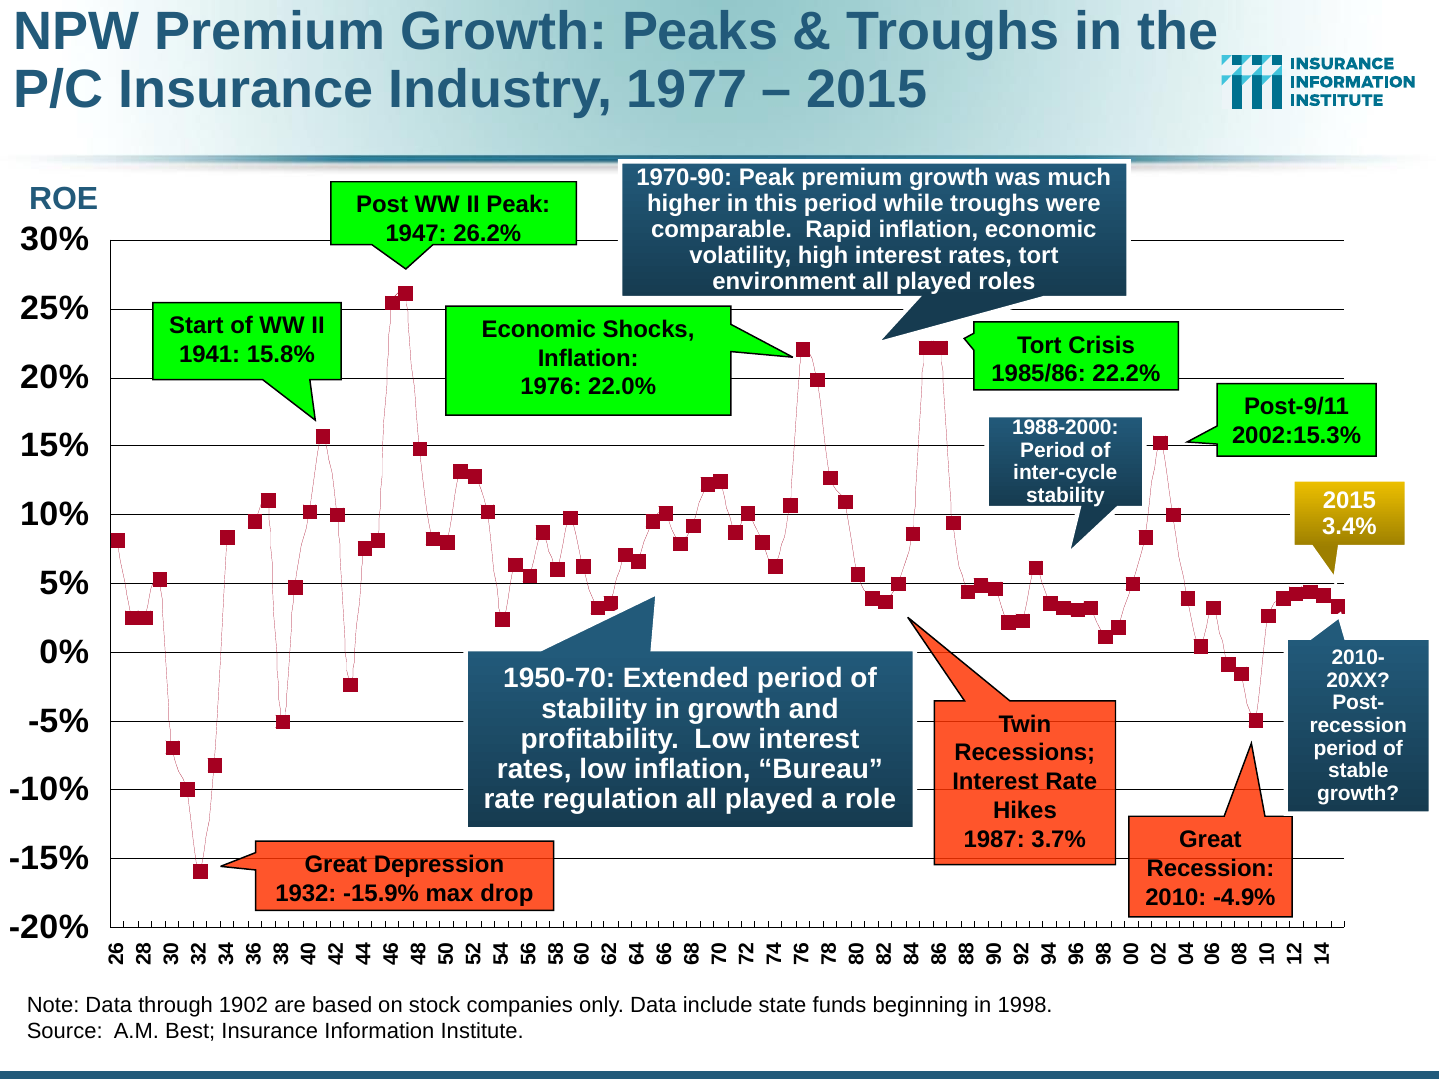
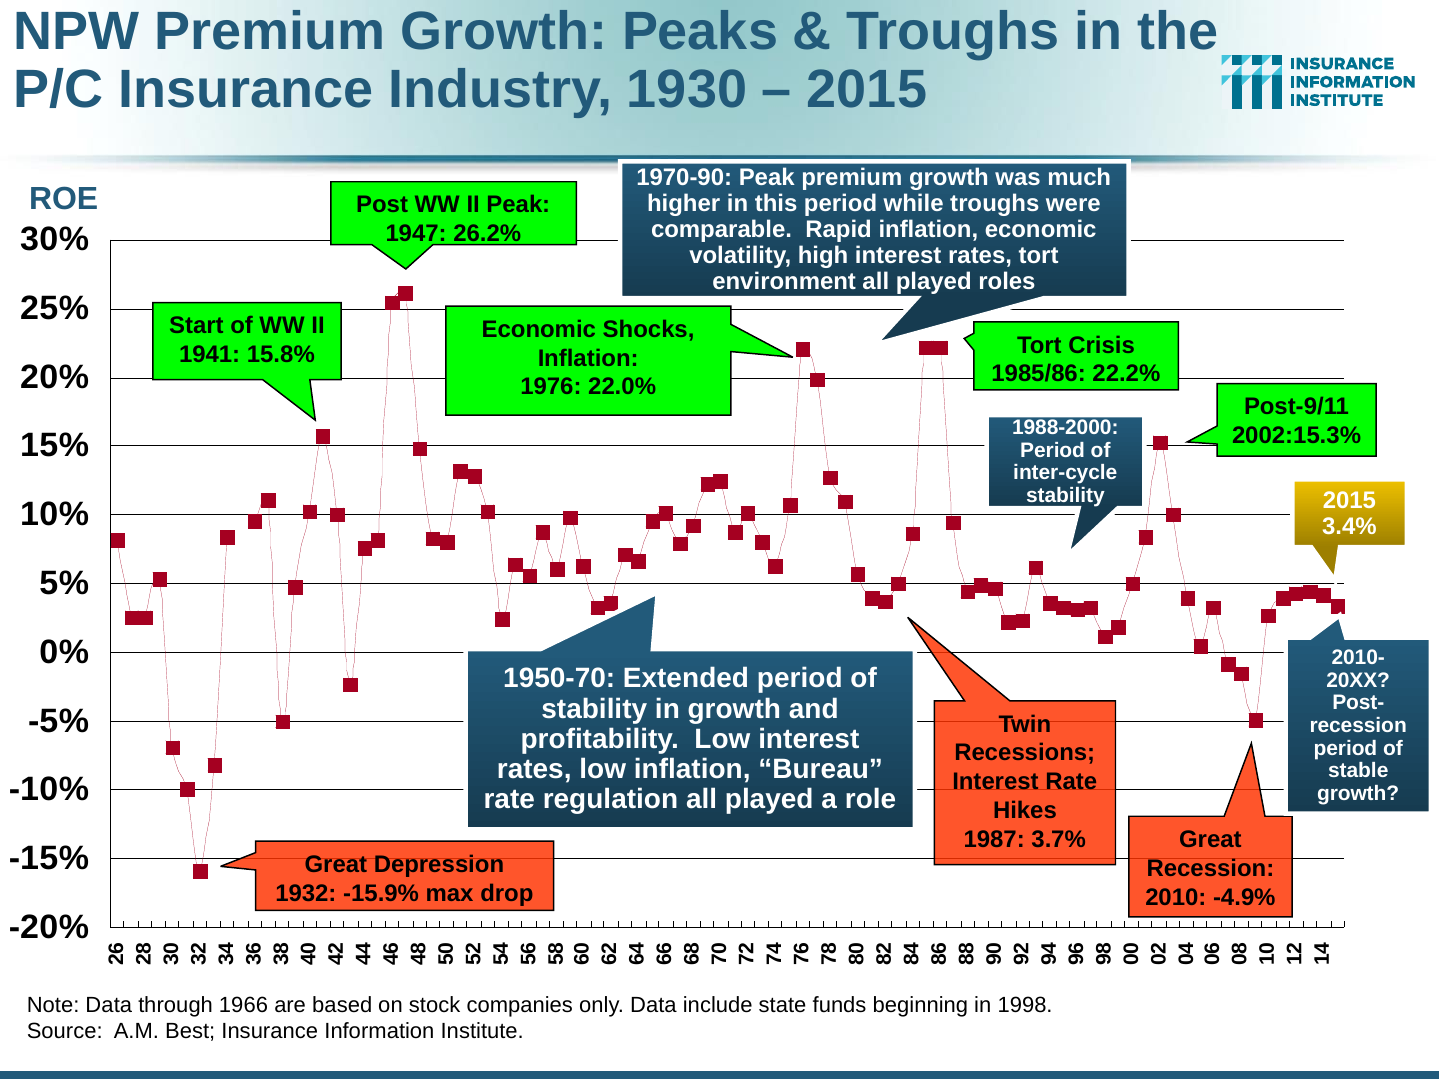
1977: 1977 -> 1930 (687, 90)
1902: 1902 -> 1966 (243, 1005)
